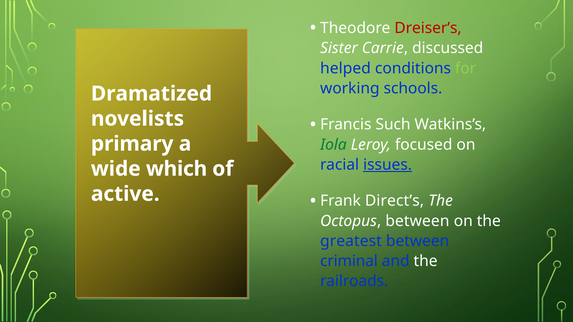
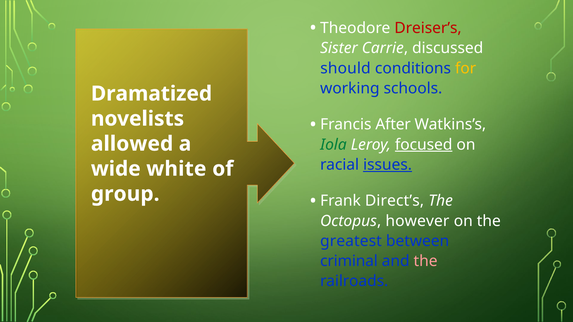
helped: helped -> should (345, 68)
for colour: light green -> yellow (466, 68)
Such: Such -> After (393, 125)
primary: primary -> allowed (132, 144)
focused underline: none -> present (424, 145)
which: which -> white (176, 169)
active: active -> group (125, 194)
Octopus between: between -> however (417, 221)
the colour: white -> pink (426, 261)
